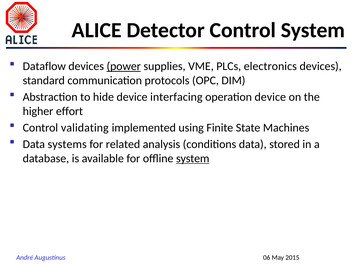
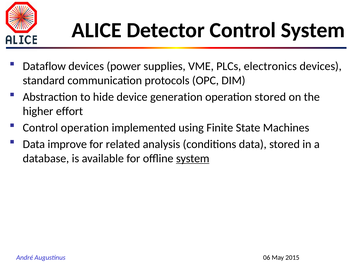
power underline: present -> none (124, 66)
interfacing: interfacing -> generation (176, 97)
operation device: device -> stored (270, 97)
Control validating: validating -> operation (85, 127)
systems: systems -> improve (67, 144)
